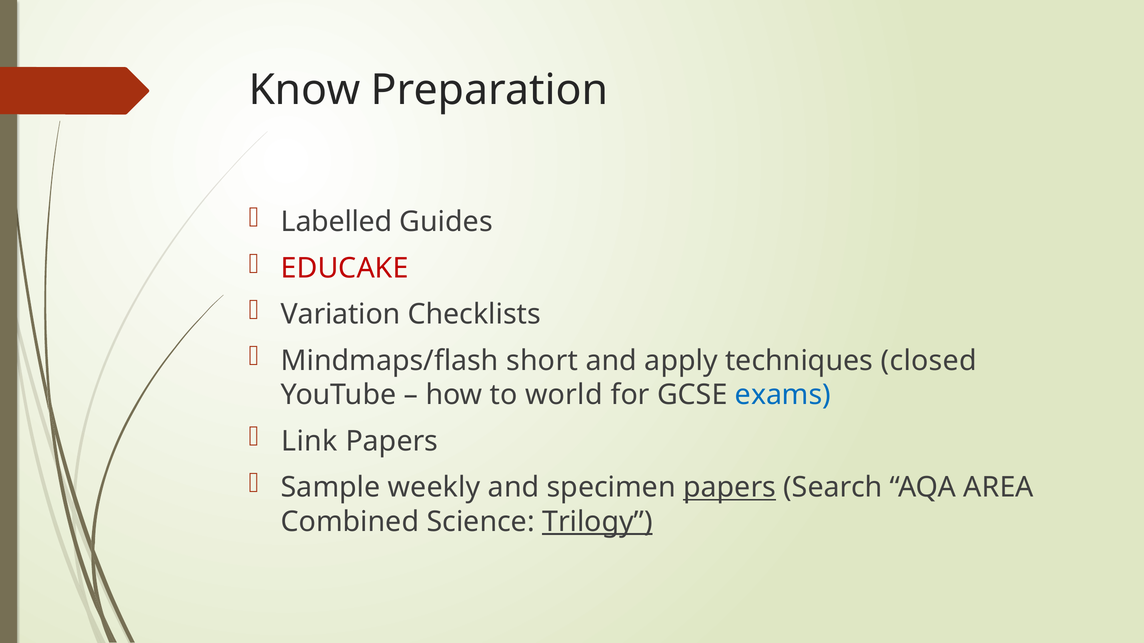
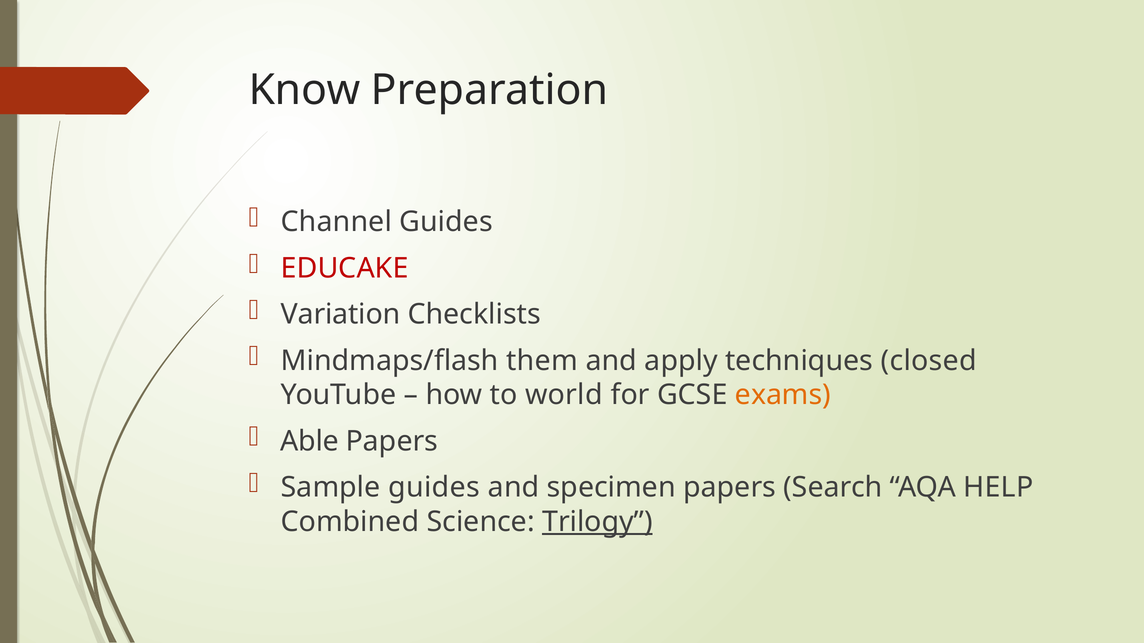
Labelled: Labelled -> Channel (336, 222)
short: short -> them (542, 361)
exams colour: blue -> orange (783, 395)
Link: Link -> Able (310, 441)
Sample weekly: weekly -> guides (434, 488)
papers underline: present -> none (730, 488)
AREA: AREA -> HELP (998, 488)
